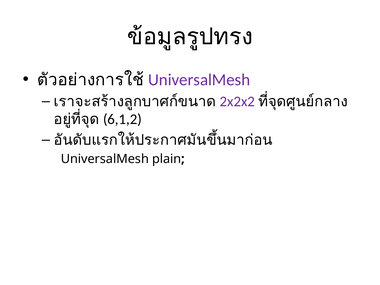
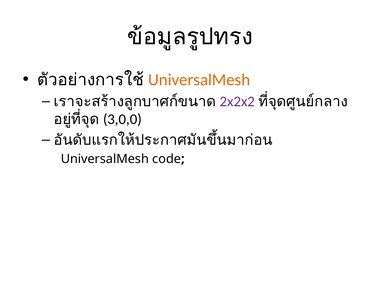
UniversalMesh colour: purple -> orange (199, 80)
6,1,2: 6,1,2 -> 3,0,0 (122, 119)
plain: plain -> code (167, 159)
